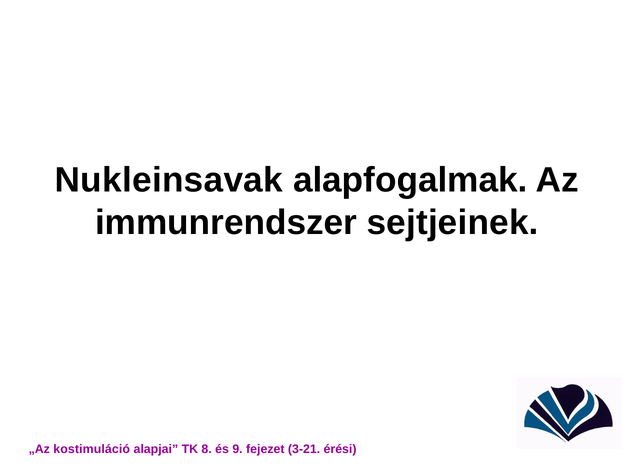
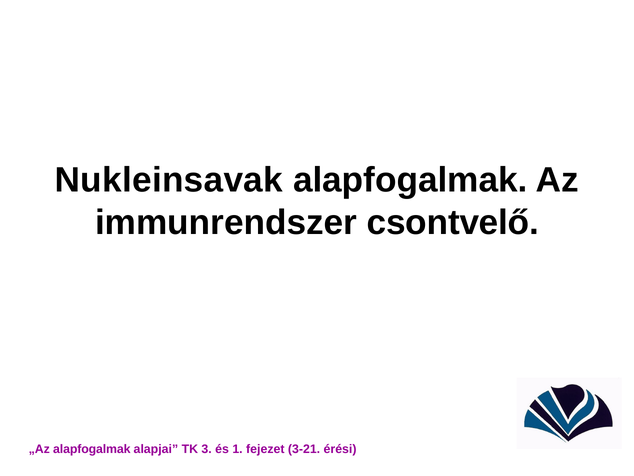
sejtjeinek: sejtjeinek -> csontvelő (453, 222)
„Az kostimuláció: kostimuláció -> alapfogalmak (92, 449)
8: 8 -> 3 (207, 449)
és 9: 9 -> 1 (238, 449)
